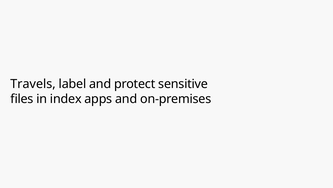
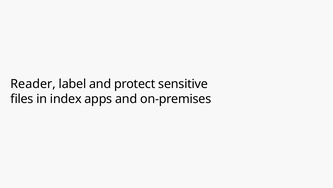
Travels: Travels -> Reader (33, 84)
